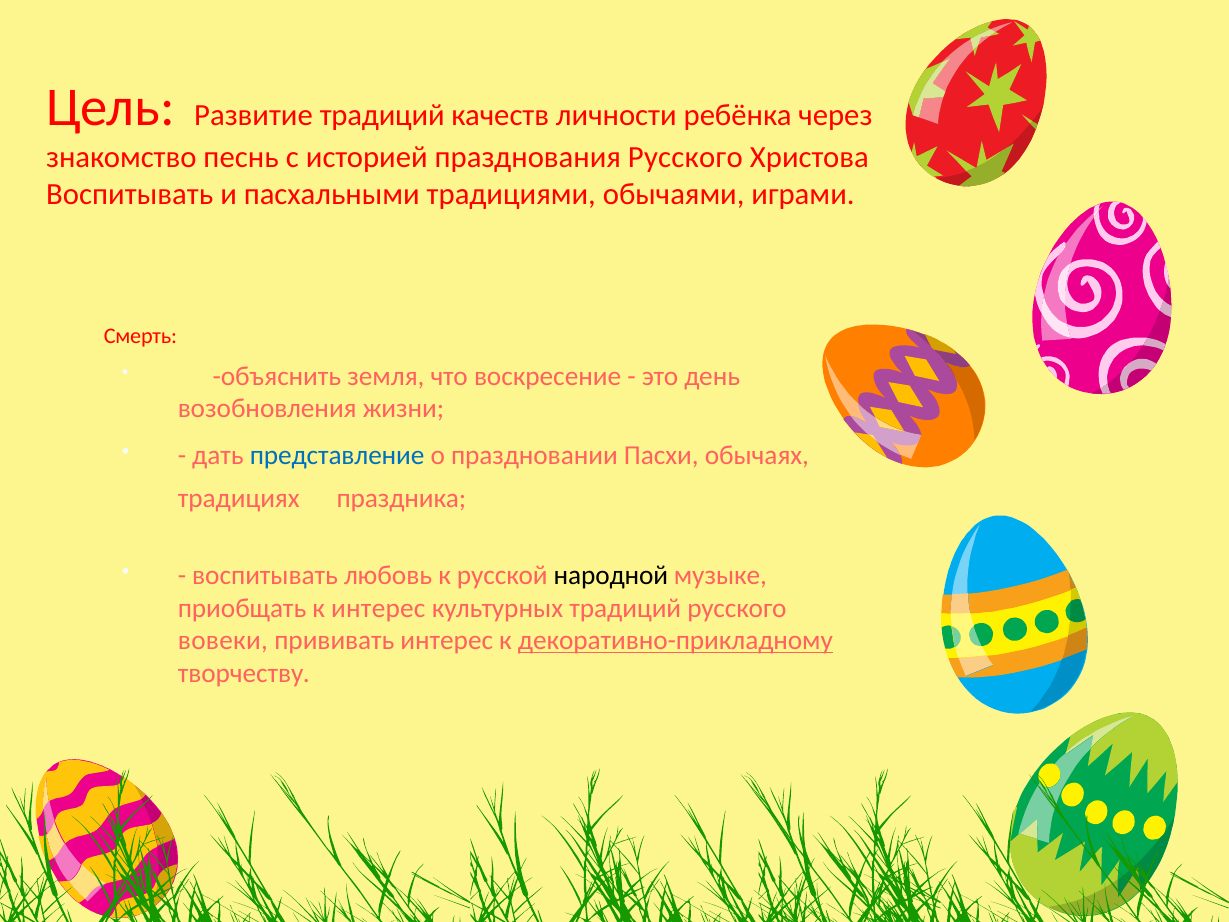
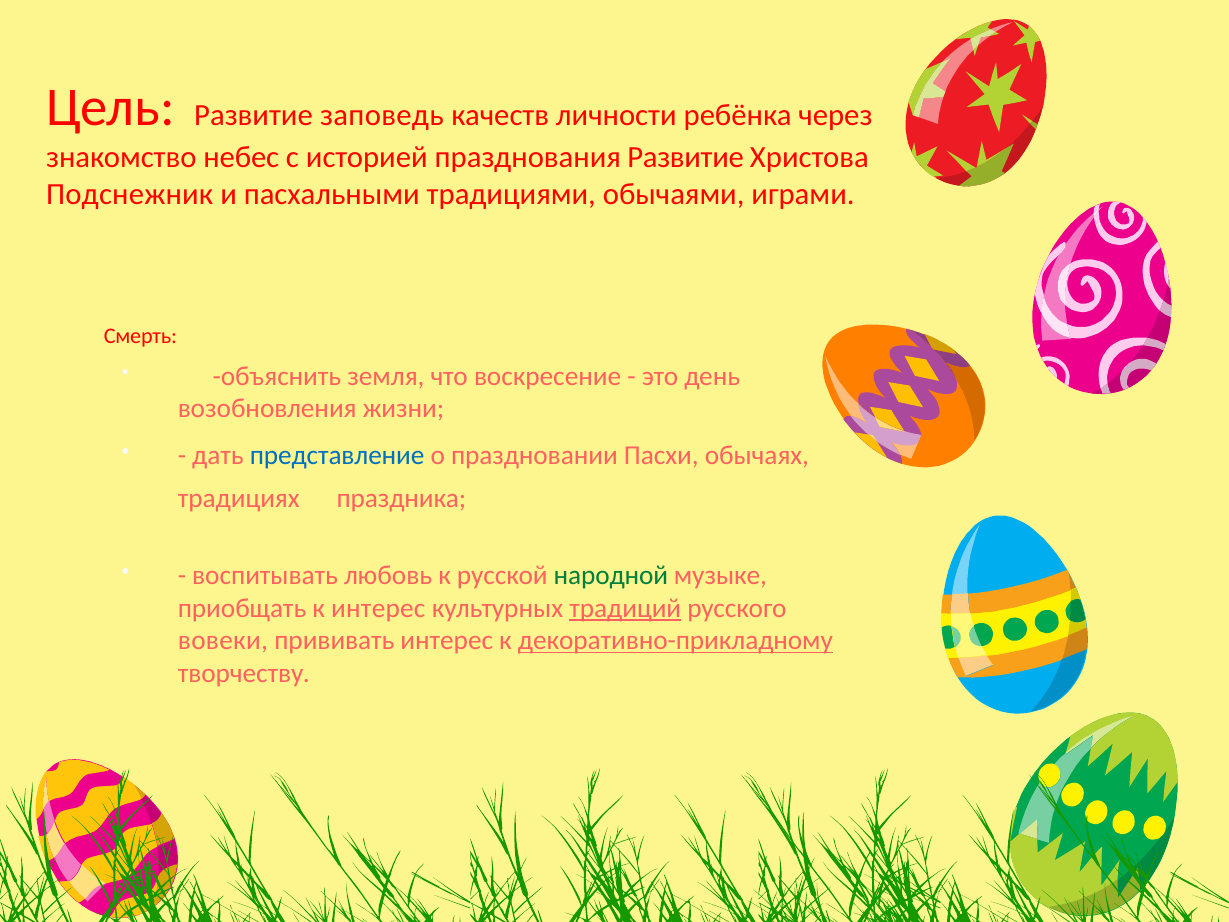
Развитие традиций: традиций -> заповедь (382, 115)
песнь: песнь -> небес (241, 157)
празднования Русского: Русского -> Развитие (686, 157)
Воспитывать: Воспитывать -> Подснежник (130, 194)
народной colour: black -> green (611, 575)
традиций underline: none -> present (625, 608)
